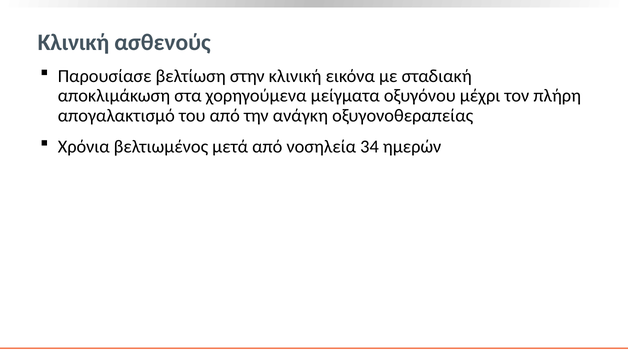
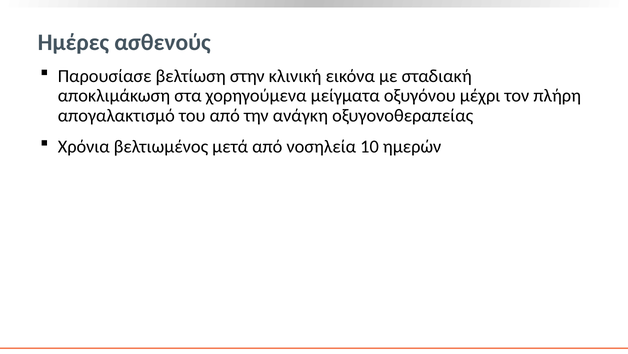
Κλινική: Κλινική -> Ημέρες (73, 42)
34: 34 -> 10 (370, 146)
